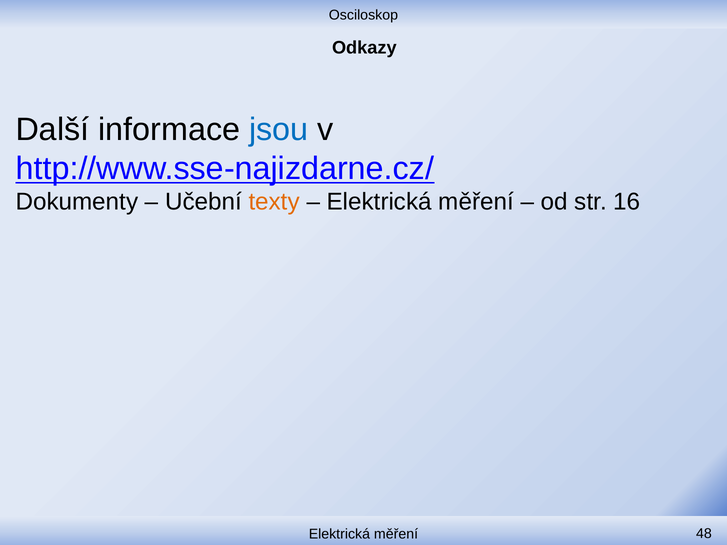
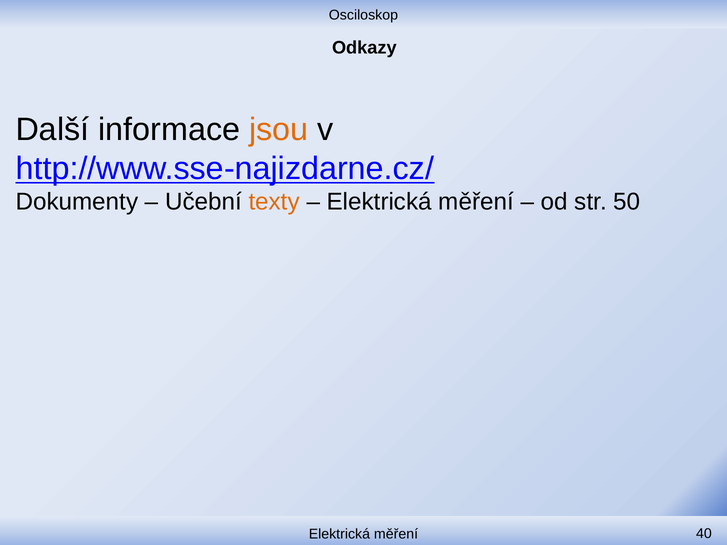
jsou colour: blue -> orange (279, 130)
16: 16 -> 50 (627, 202)
48: 48 -> 40 (704, 534)
